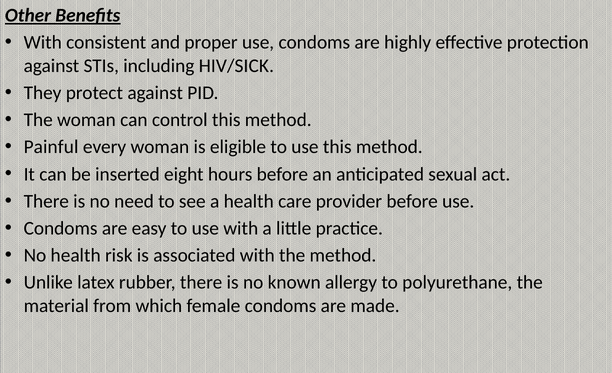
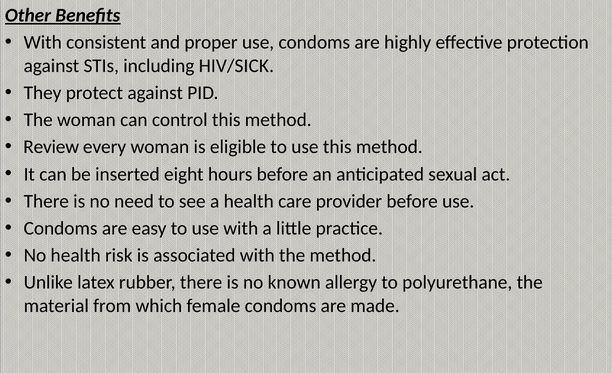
Painful: Painful -> Review (51, 147)
